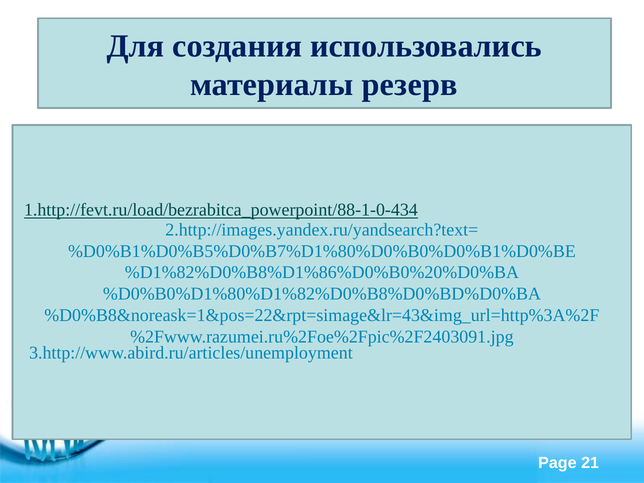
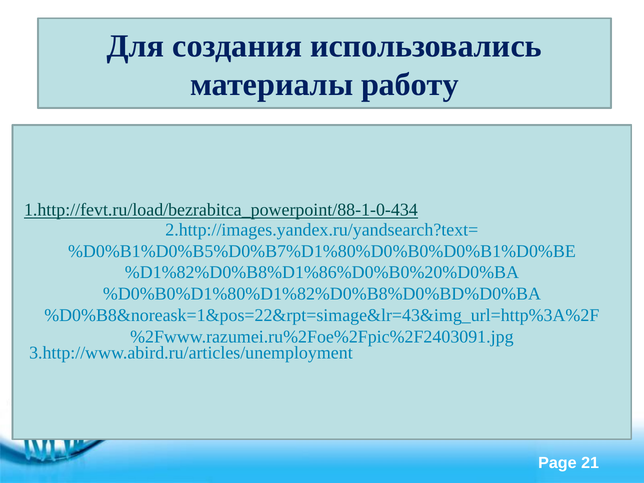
резерв: резерв -> работу (410, 85)
